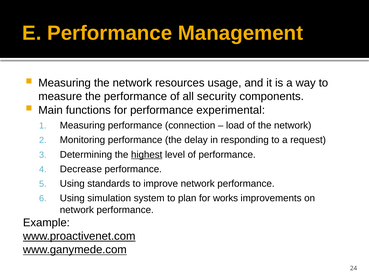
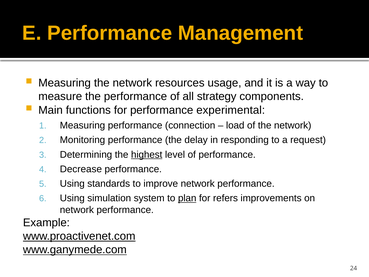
security: security -> strategy (217, 96)
plan underline: none -> present (187, 198)
works: works -> refers (225, 198)
